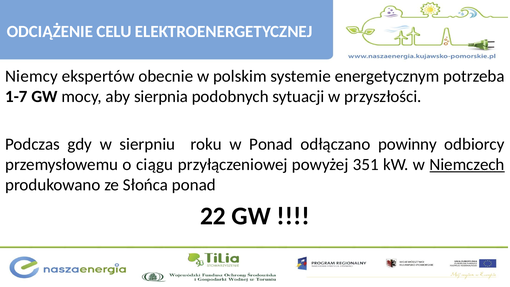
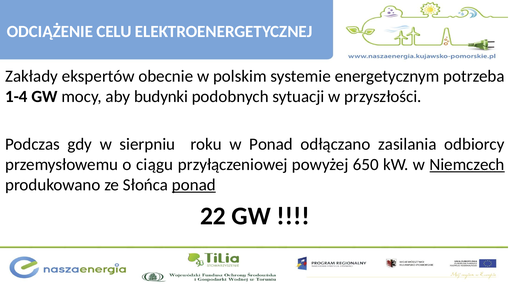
Niemcy: Niemcy -> Zakłady (32, 76)
1-7: 1-7 -> 1-4 (16, 96)
sierpnia: sierpnia -> budynki (161, 96)
powinny: powinny -> zasilania (407, 144)
351: 351 -> 650 (366, 164)
ponad underline: none -> present (194, 185)
